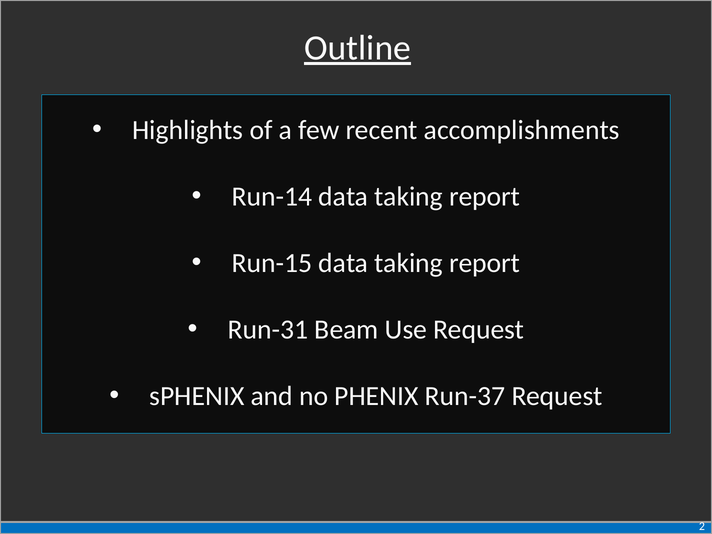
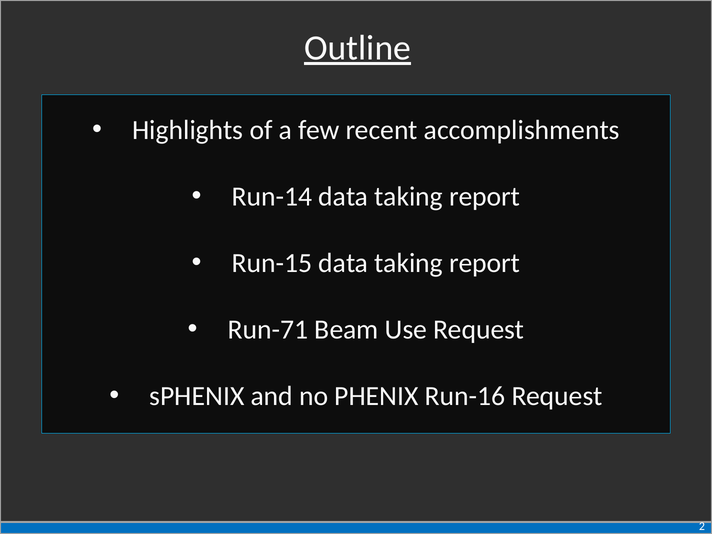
Run-31: Run-31 -> Run-71 (268, 330)
Run-37: Run-37 -> Run-16 (465, 396)
